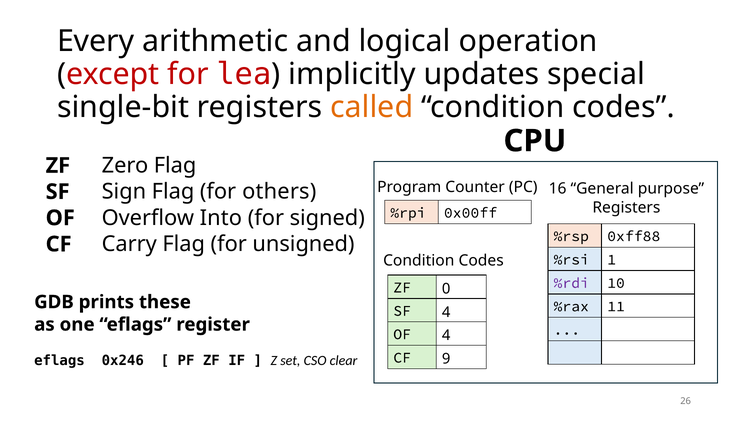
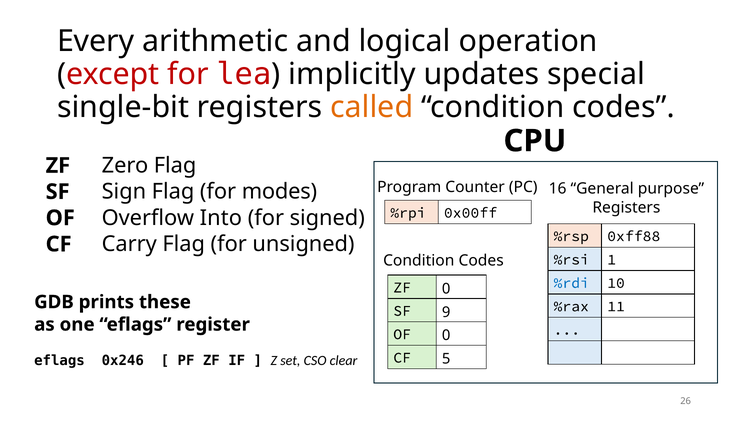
others: others -> modes (279, 192)
%rdi colour: purple -> blue (571, 283)
SF 4: 4 -> 9 (446, 312)
OF 4: 4 -> 0 (446, 335)
9: 9 -> 5 (446, 359)
